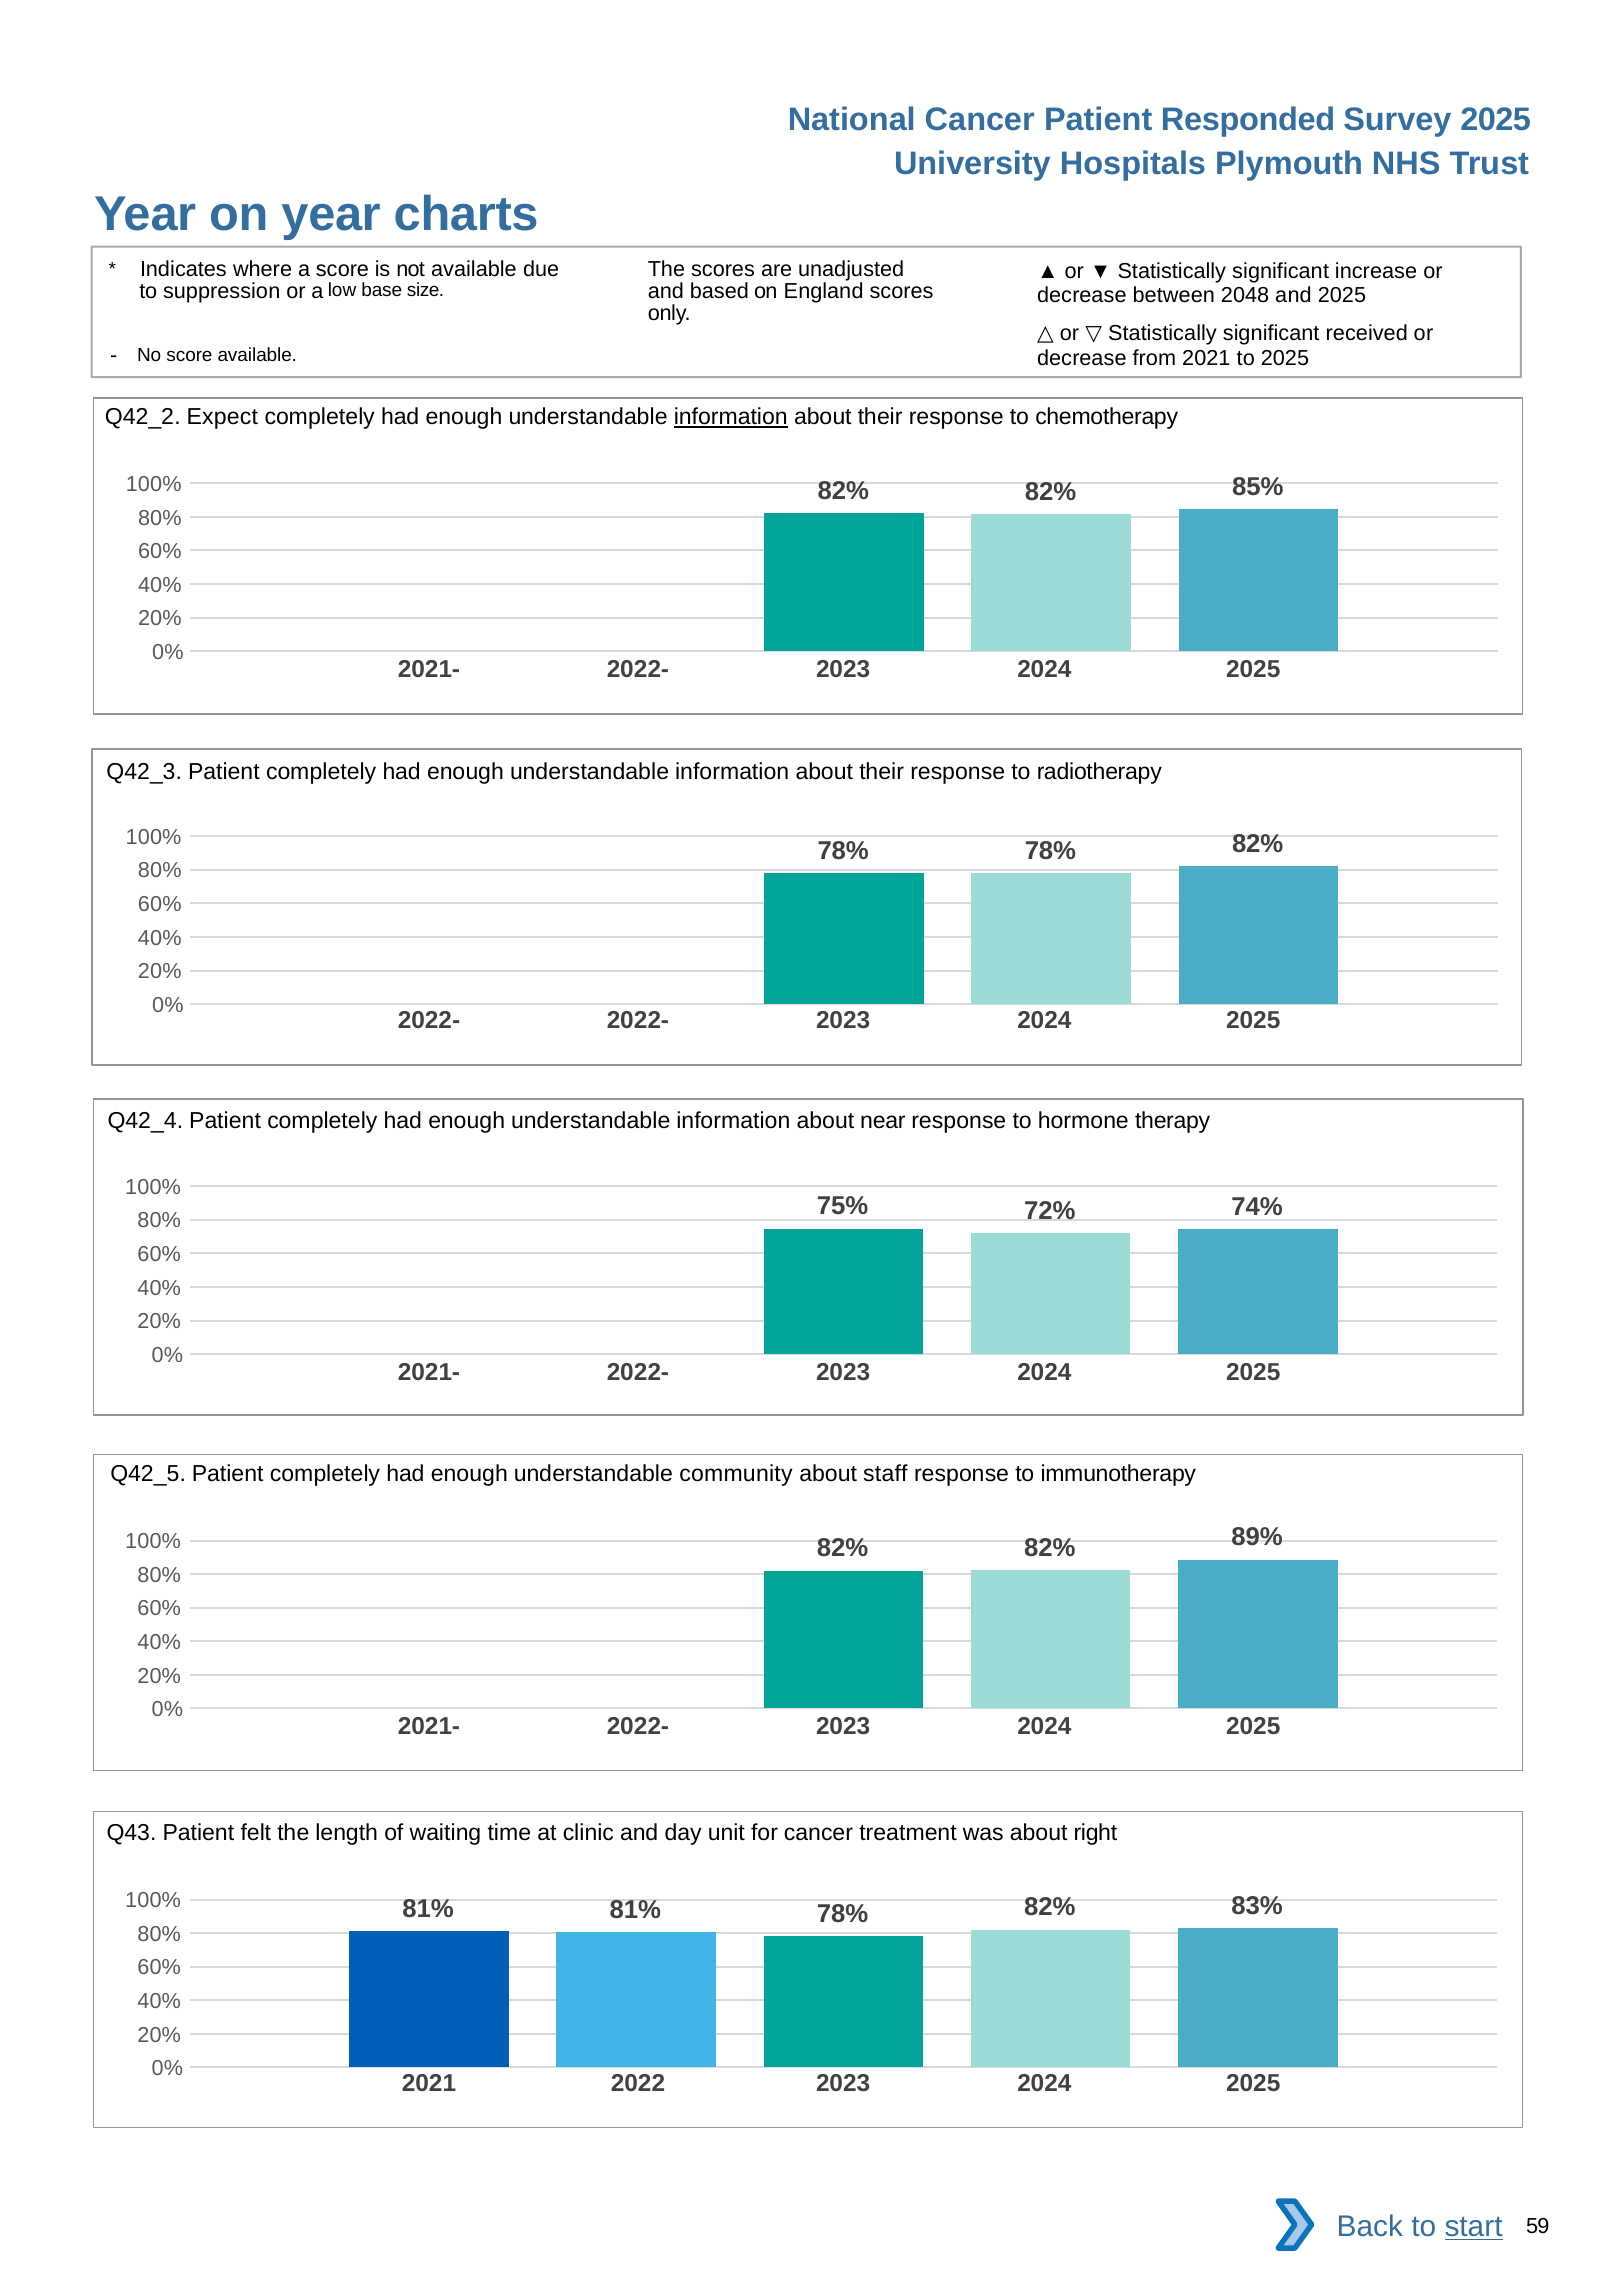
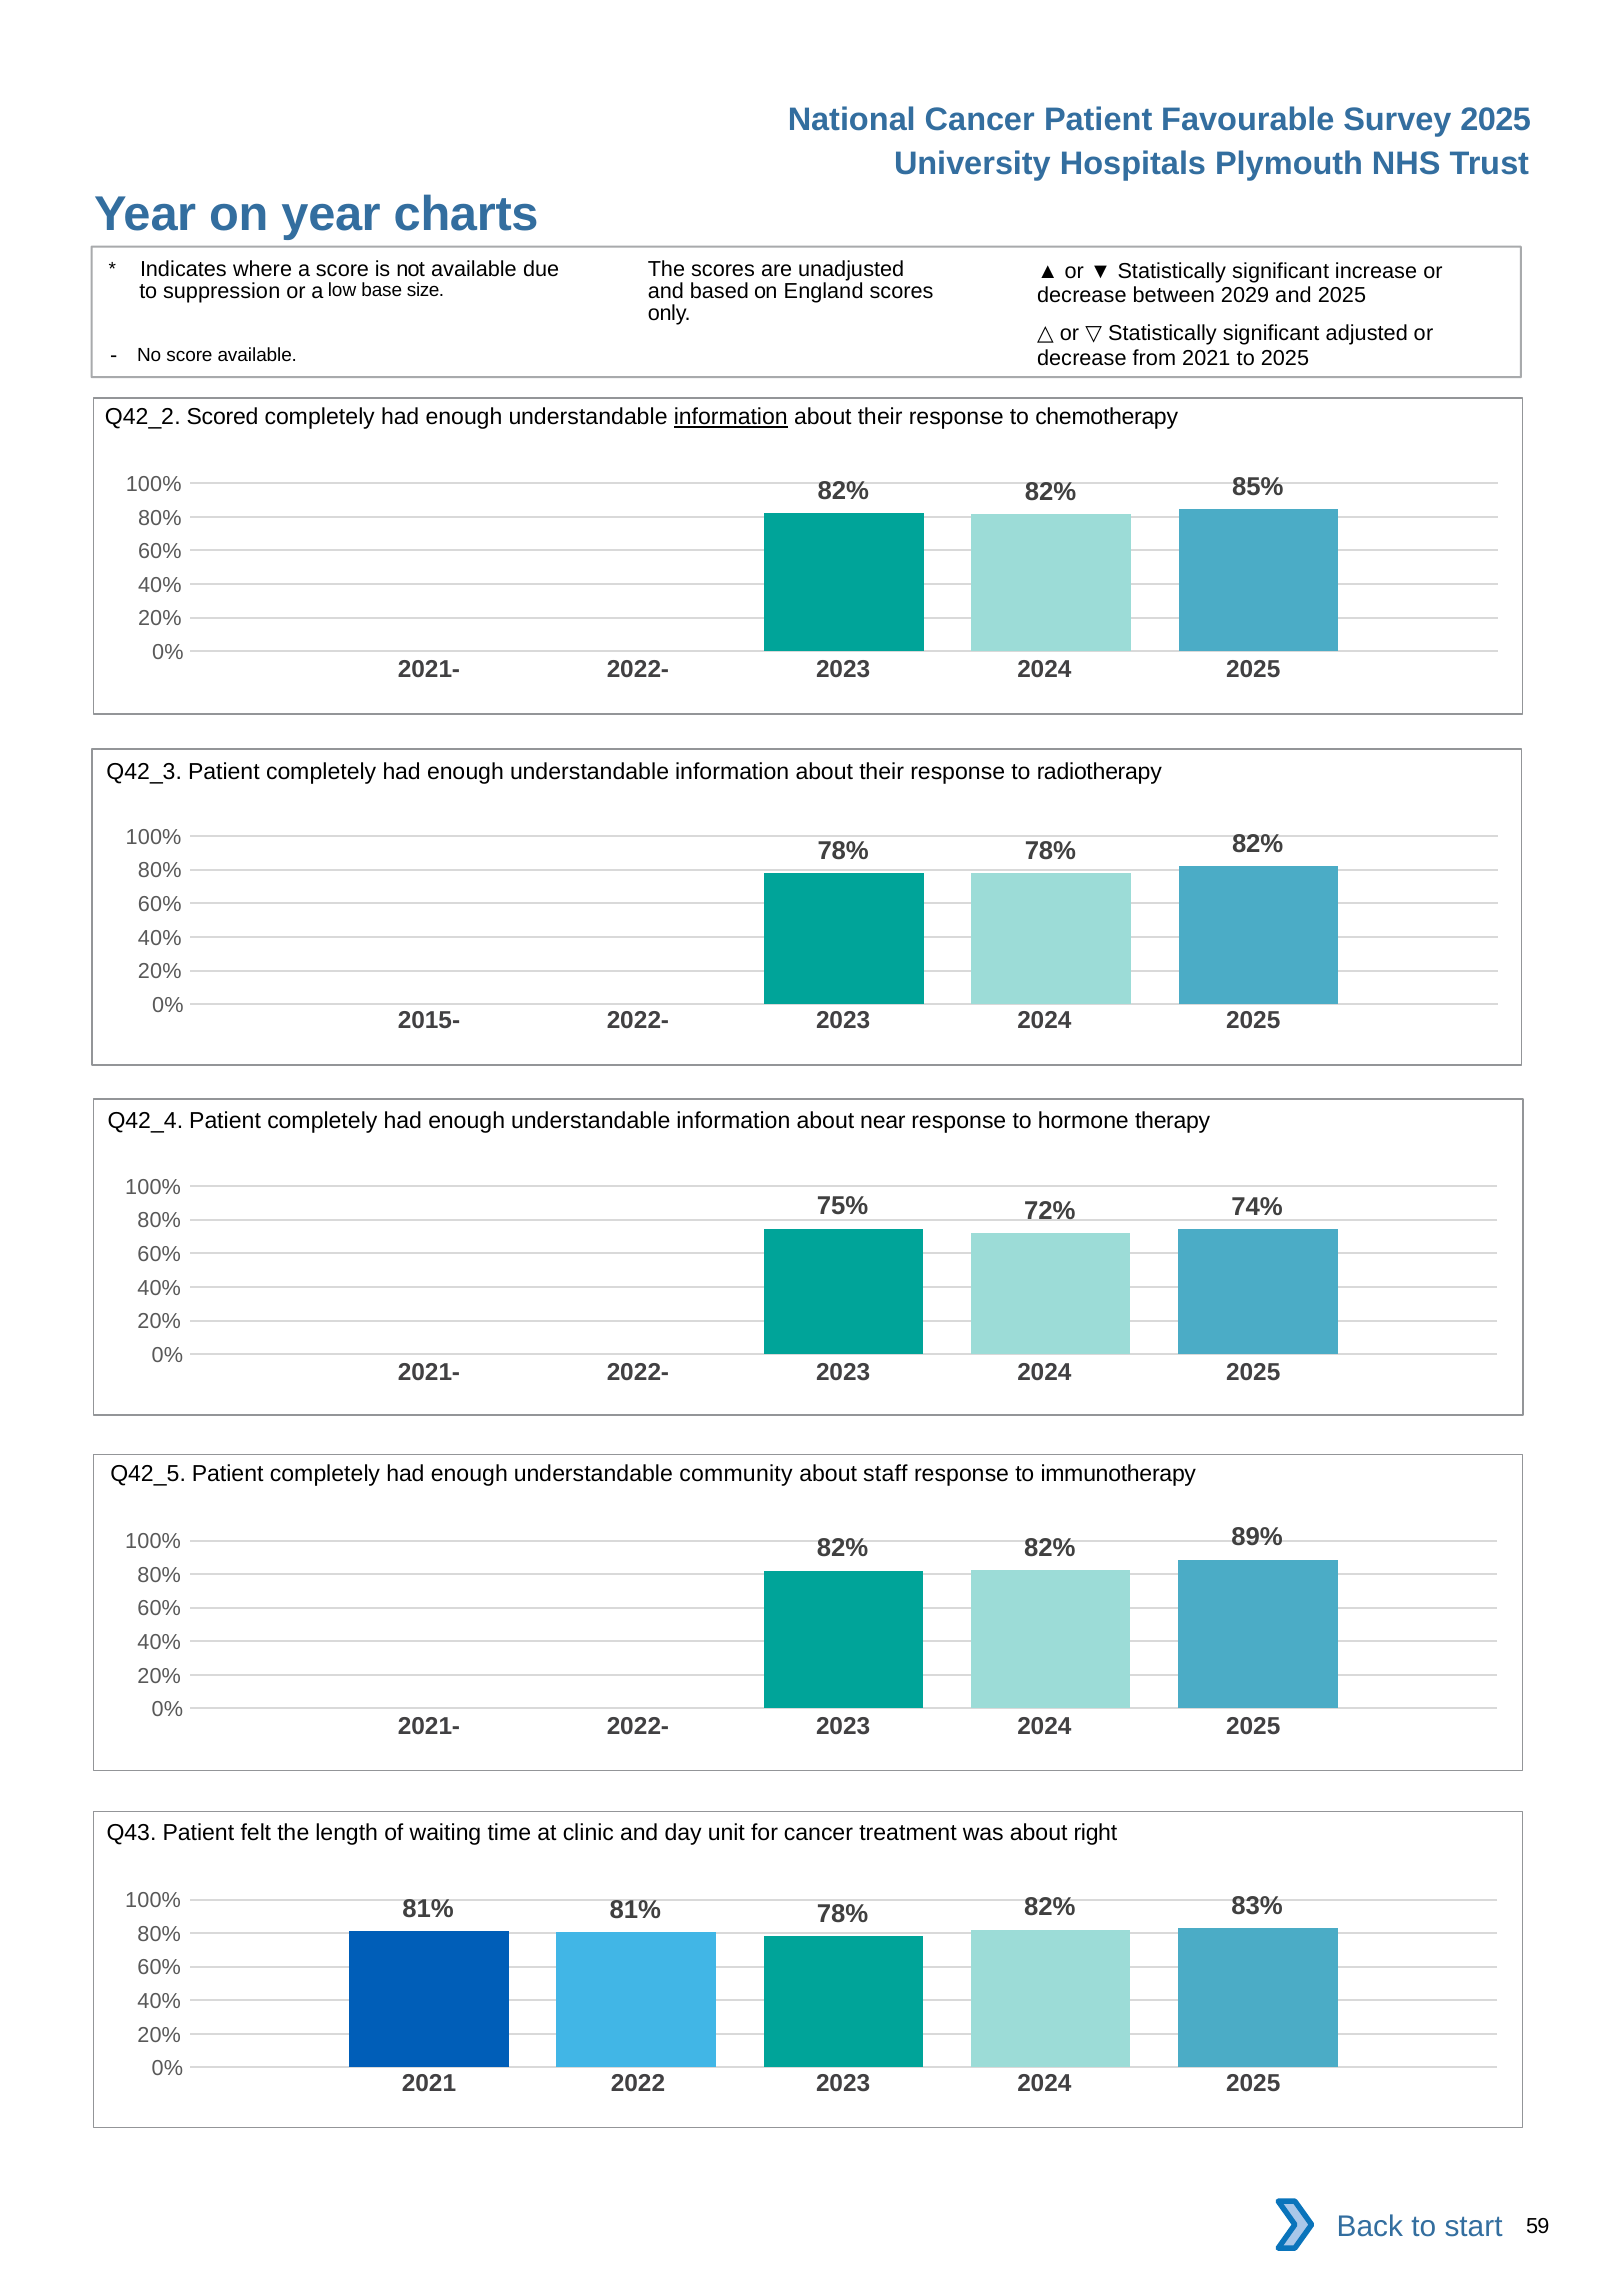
Responded: Responded -> Favourable (1248, 120)
2048: 2048 -> 2029 (1245, 296)
received: received -> adjusted (1367, 334)
Expect: Expect -> Scored (223, 417)
2022-: 2022- -> 2015- (429, 1020)
start underline: present -> none (1474, 2226)
